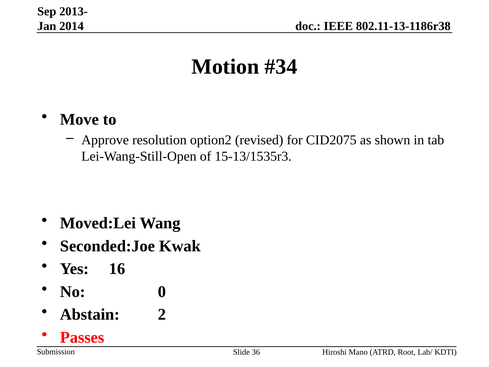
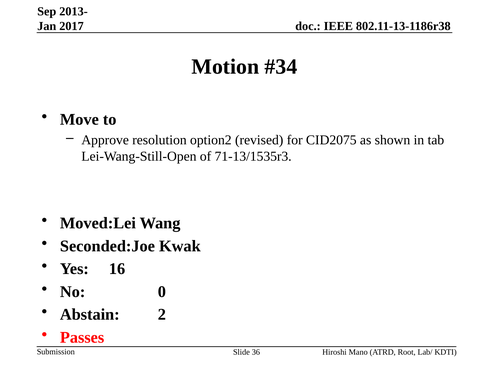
2014: 2014 -> 2017 (71, 26)
15-13/1535r3: 15-13/1535r3 -> 71-13/1535r3 (253, 156)
